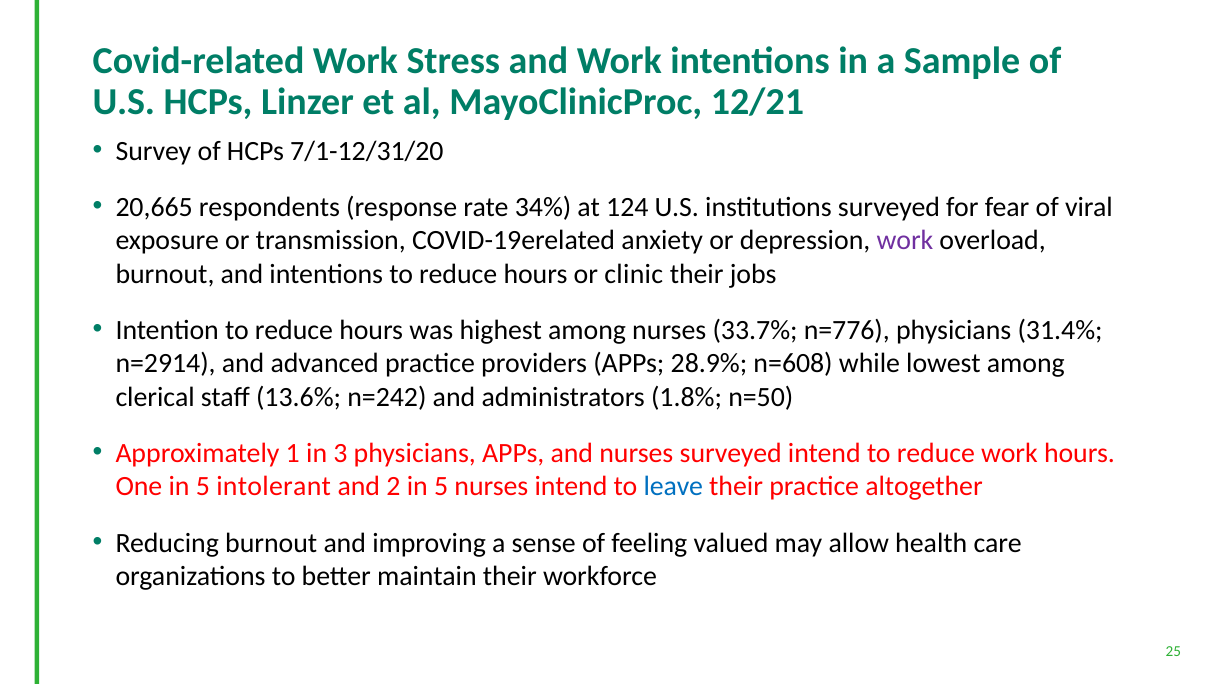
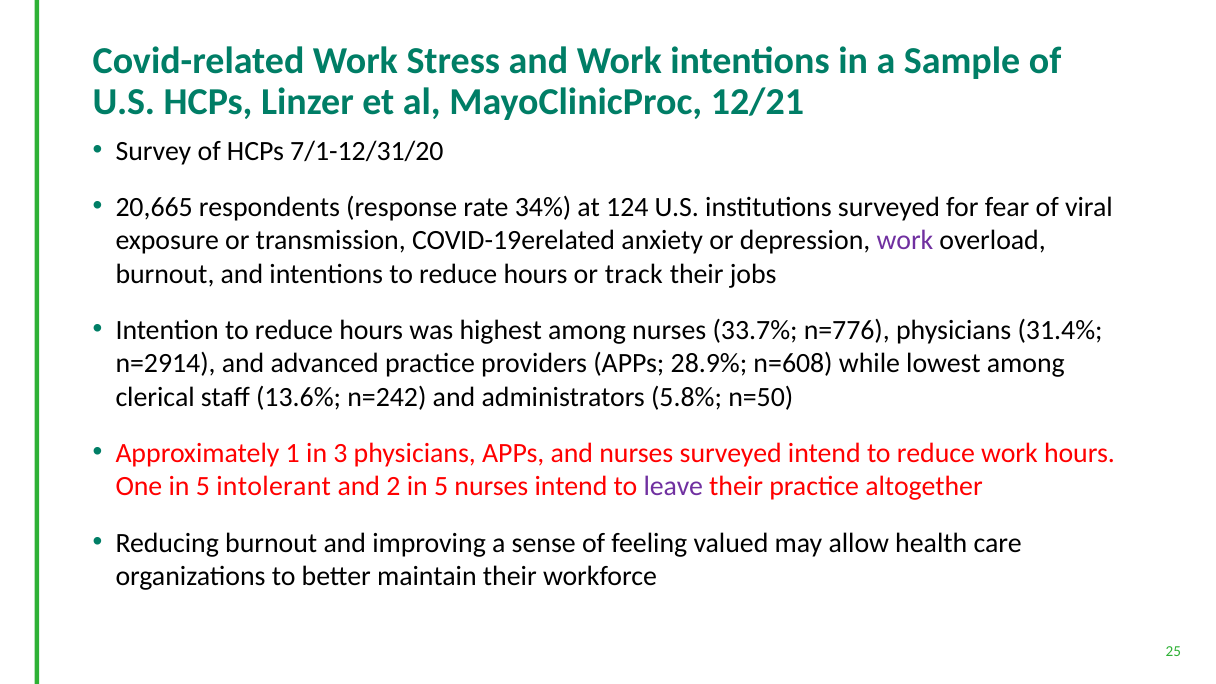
clinic: clinic -> track (634, 274)
1.8%: 1.8% -> 5.8% (687, 397)
leave colour: blue -> purple (673, 487)
